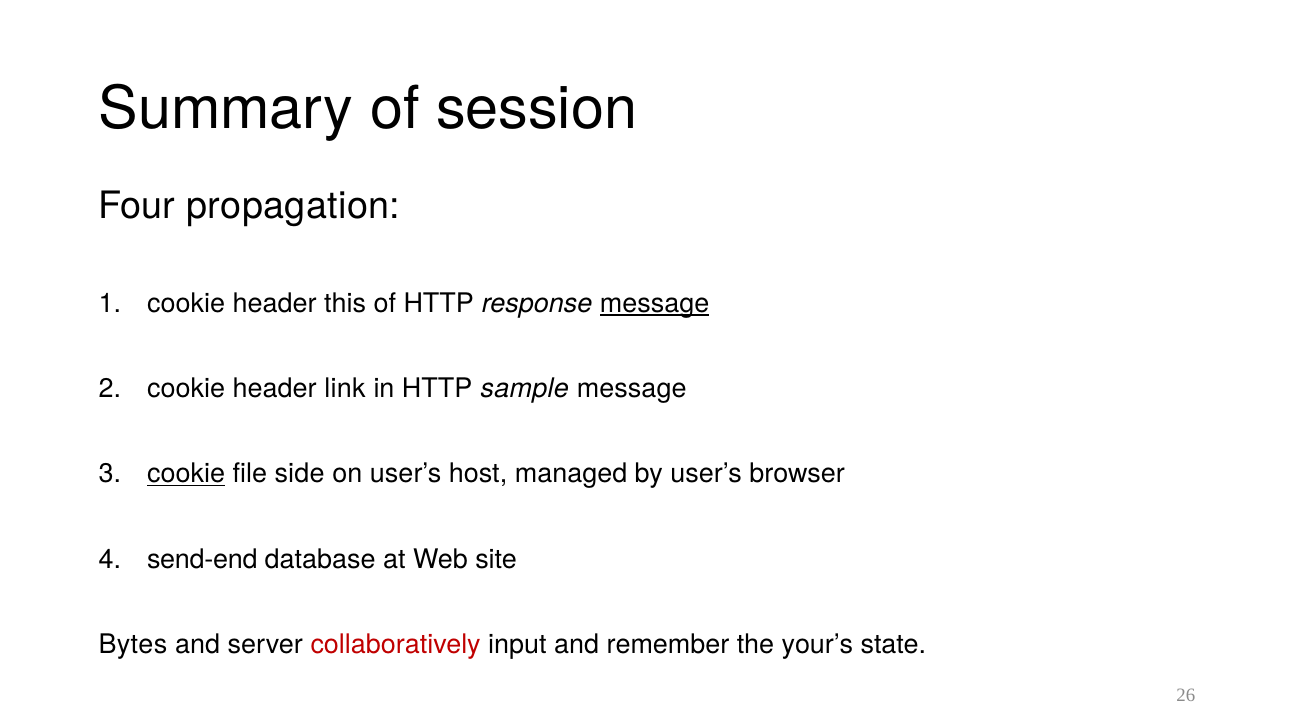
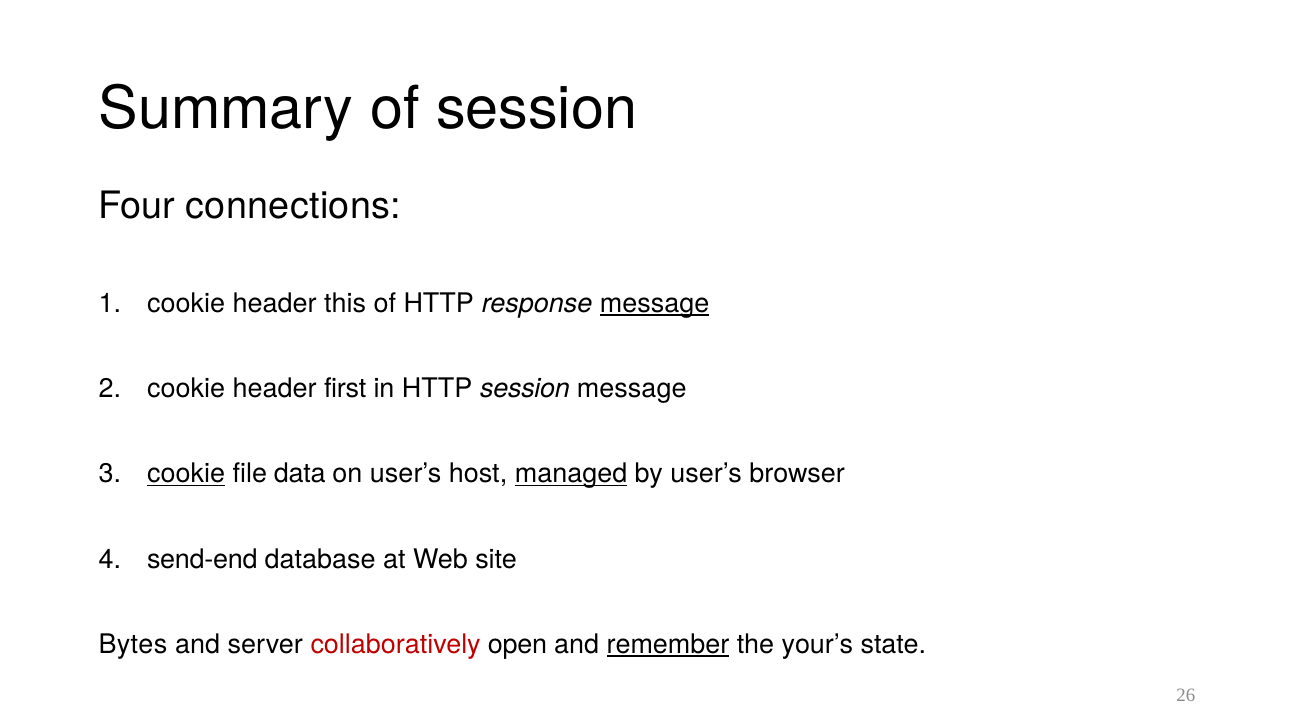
propagation: propagation -> connections (293, 206)
link: link -> first (345, 388)
HTTP sample: sample -> session (525, 388)
side: side -> data (300, 474)
managed underline: none -> present (571, 474)
input: input -> open (517, 644)
remember underline: none -> present (668, 644)
